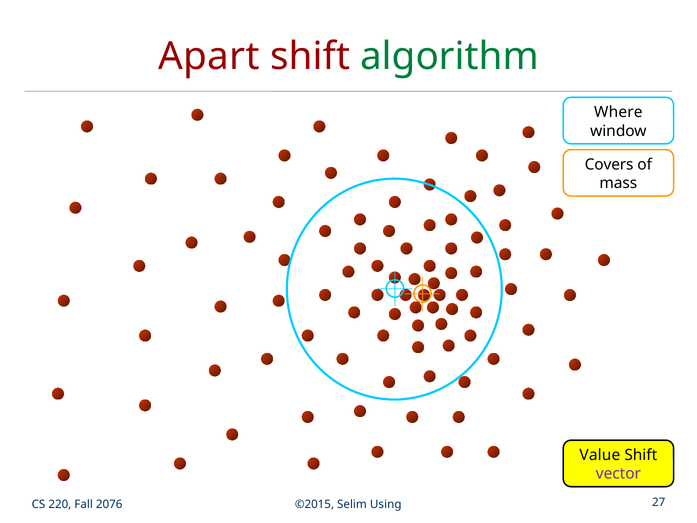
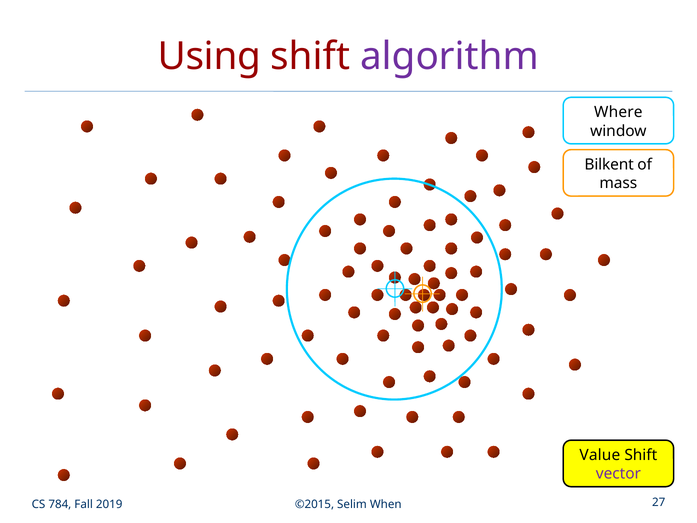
Apart: Apart -> Using (209, 56)
algorithm colour: green -> purple (450, 56)
Covers: Covers -> Bilkent (609, 165)
220: 220 -> 784 (60, 504)
2076: 2076 -> 2019 (109, 504)
Using: Using -> When (386, 504)
